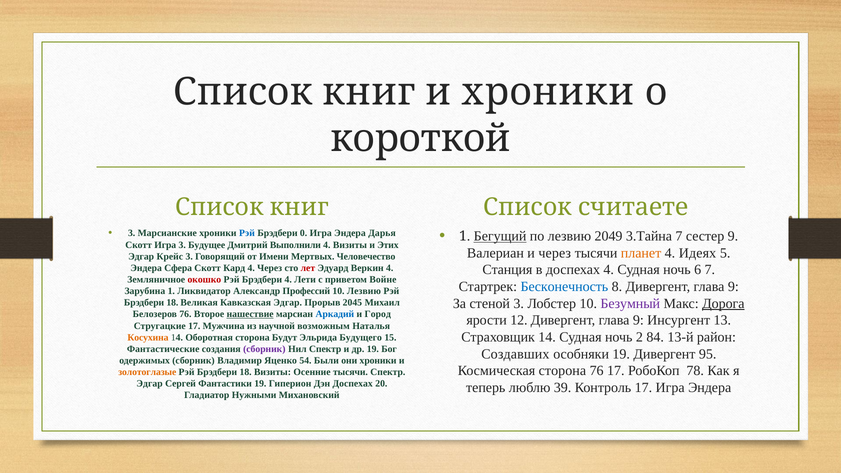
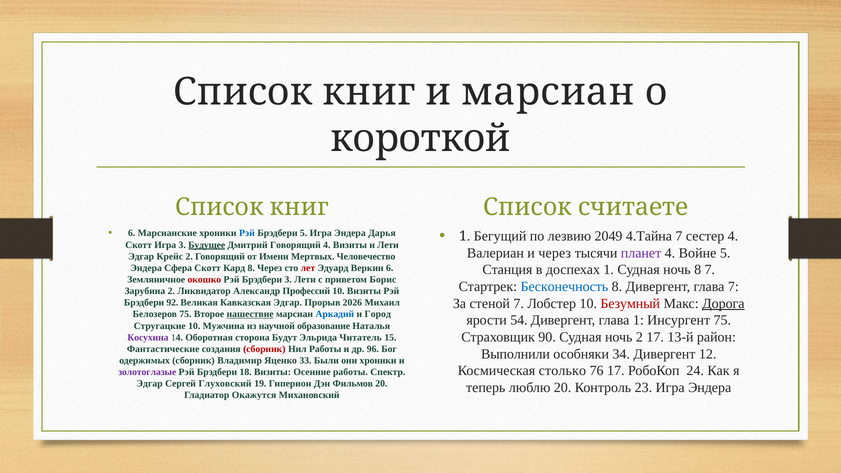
и хроники: хроники -> марсиан (548, 92)
3: 3 -> 6 (132, 233)
Брэдбери 0: 0 -> 5 (304, 233)
Бегущий underline: present -> none (500, 236)
3.Тайна: 3.Тайна -> 4.Тайна (649, 236)
сестер 9: 9 -> 4 (733, 236)
Будущее underline: none -> present (207, 245)
Дмитрий Выполнили: Выполнили -> Говорящий (295, 245)
и Этих: Этих -> Лети (388, 245)
планет colour: orange -> purple (641, 253)
Идеях: Идеях -> Войне (698, 253)
Крейс 3: 3 -> 2 (189, 256)
доспехах 4: 4 -> 1 (609, 270)
ночь 6: 6 -> 8 (698, 270)
Кард 4: 4 -> 8 (251, 268)
Веркин 4: 4 -> 6 (390, 268)
Брэдбери 4: 4 -> 3 (288, 280)
Войне: Войне -> Борис (383, 280)
8 Дивергент глава 9: 9 -> 7 (733, 287)
Зарубина 1: 1 -> 2 (171, 291)
10 Лезвию: Лезвию -> Визиты (364, 291)
стеной 3: 3 -> 7 (519, 303)
Безумный colour: purple -> red (630, 303)
18: 18 -> 92 (172, 303)
2045: 2045 -> 2026 (352, 303)
Белозеров 76: 76 -> 75 (185, 314)
12: 12 -> 54 (519, 320)
9: 9 -> 1 (638, 320)
Инсургент 13: 13 -> 75 (722, 320)
Стругацкие 17: 17 -> 10 (194, 326)
возможным: возможным -> образование (324, 326)
Страховщик 14: 14 -> 90 (547, 337)
2 84: 84 -> 17 (655, 337)
Косухина colour: orange -> purple (148, 337)
Будущего: Будущего -> Читатель (361, 337)
сборник colour: purple -> red (264, 349)
Нил Спектр: Спектр -> Работы (325, 349)
др 19: 19 -> 96 (373, 349)
Создавших: Создавших -> Выполнили (515, 354)
особняки 19: 19 -> 34 (621, 354)
95: 95 -> 12 (708, 354)
54: 54 -> 33 (305, 361)
Космическая сторона: сторона -> столько (562, 371)
78: 78 -> 24 (695, 371)
золотоглазые colour: orange -> purple (147, 372)
Осенние тысячи: тысячи -> работы (350, 372)
Фантастики: Фантастики -> Глуховский (225, 384)
Дэн Доспехах: Доспехах -> Фильмов (353, 384)
люблю 39: 39 -> 20 (563, 388)
Контроль 17: 17 -> 23 (643, 388)
Нужными: Нужными -> Окажутся (254, 395)
